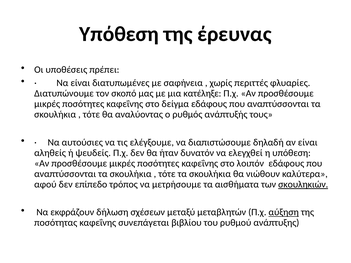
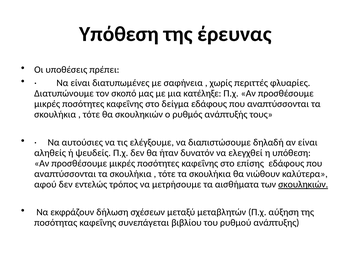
θα αναλύοντας: αναλύοντας -> σκουληκιών (139, 115)
λοιπόν: λοιπόν -> επίσης (250, 164)
επίπεδο: επίπεδο -> εντελώς (91, 185)
αύξηση underline: present -> none (284, 212)
